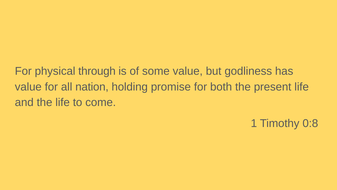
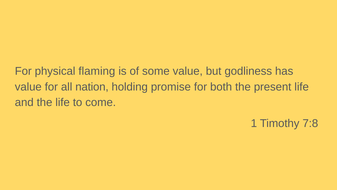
through: through -> flaming (97, 71)
0:8: 0:8 -> 7:8 (310, 123)
